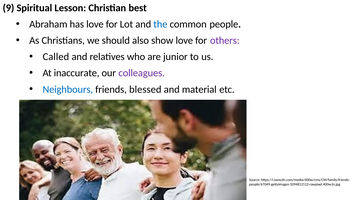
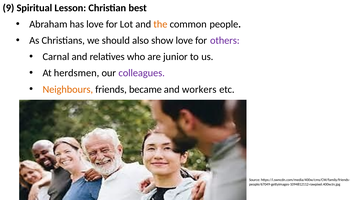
the colour: blue -> orange (160, 24)
Called: Called -> Carnal (56, 57)
inaccurate: inaccurate -> herdsmen (77, 73)
Neighbours colour: blue -> orange (68, 89)
blessed: blessed -> became (145, 89)
material: material -> workers (199, 89)
